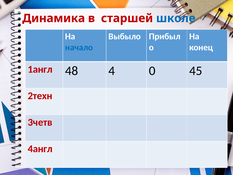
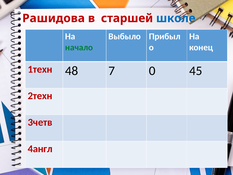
Динамика: Динамика -> Рашидова (54, 18)
начало colour: blue -> green (79, 47)
1англ: 1англ -> 1техн (40, 69)
4: 4 -> 7 (112, 71)
